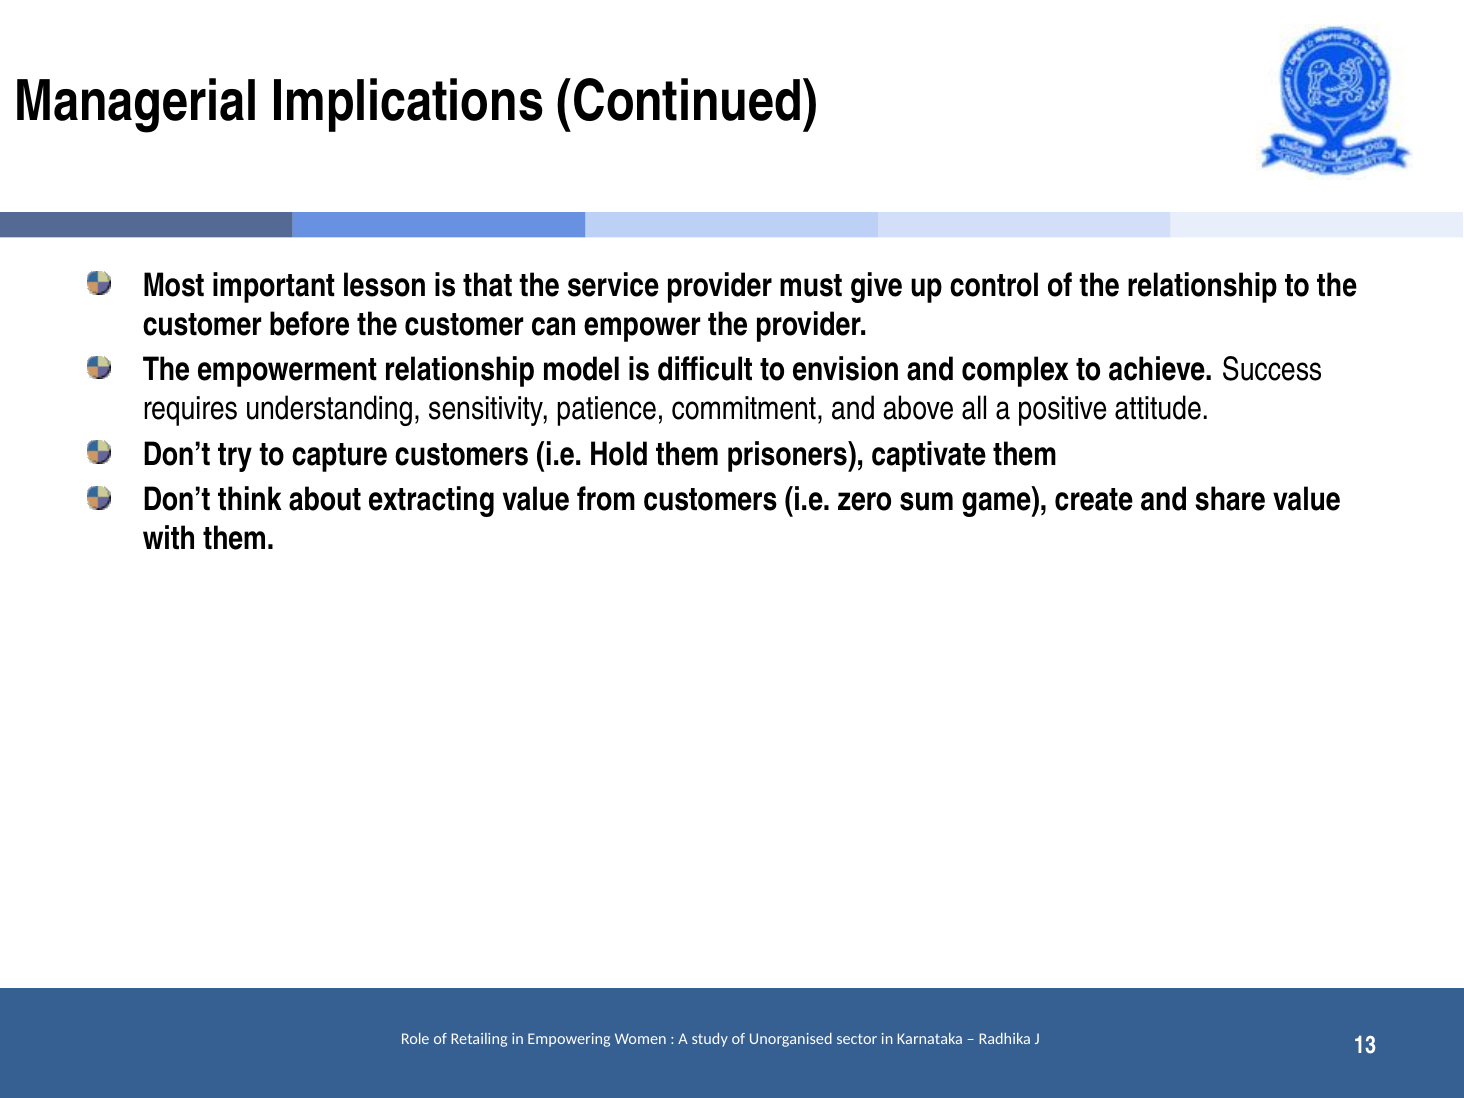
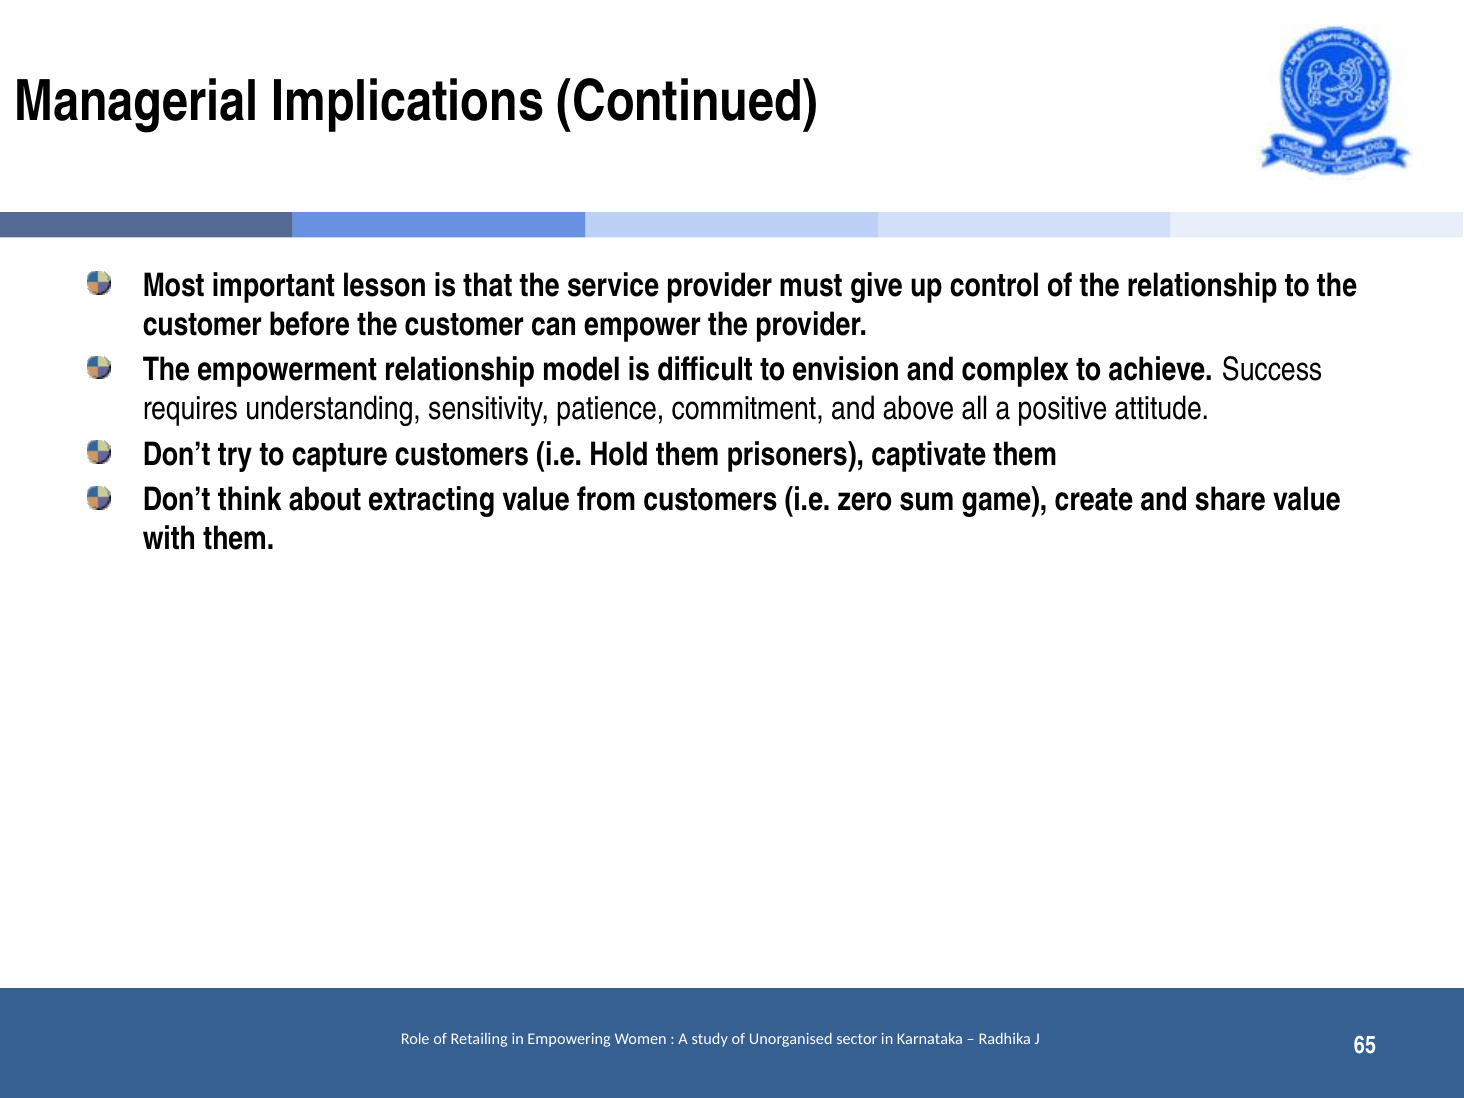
13: 13 -> 65 (1365, 1046)
